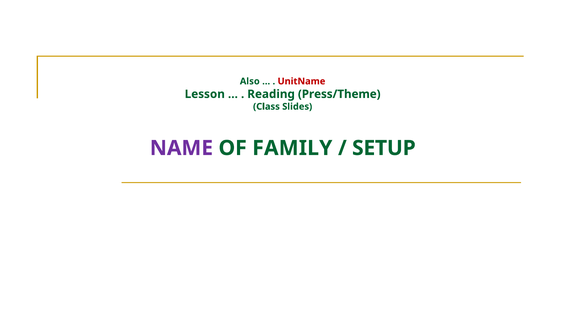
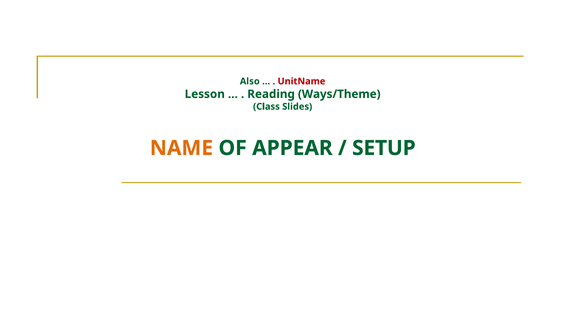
Press/Theme: Press/Theme -> Ways/Theme (339, 94)
NAME colour: purple -> orange (181, 148)
FAMILY: FAMILY -> APPEAR (292, 148)
